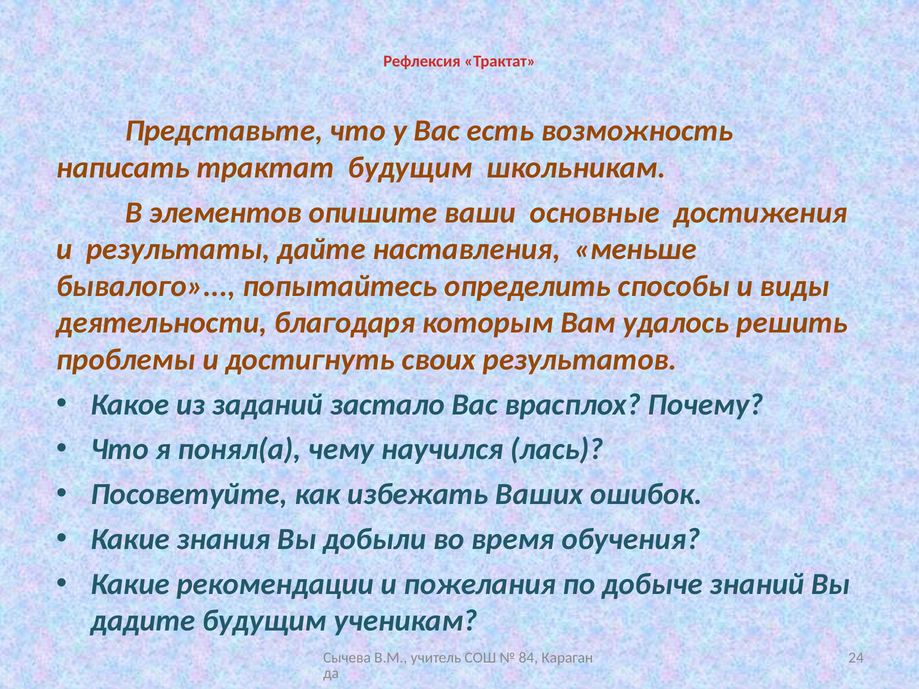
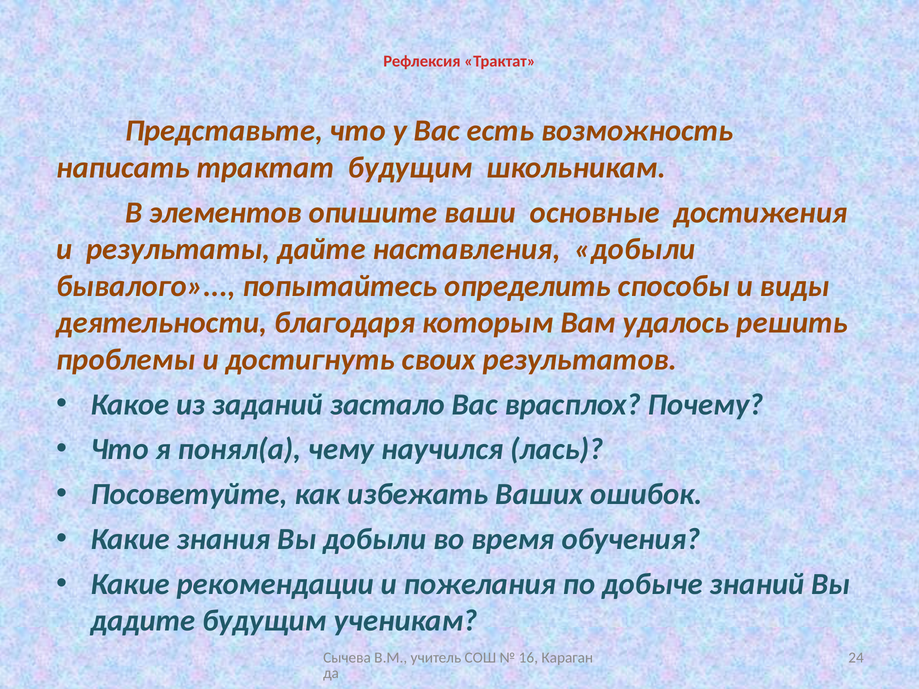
наставления меньше: меньше -> добыли (635, 249)
84: 84 -> 16 (528, 658)
